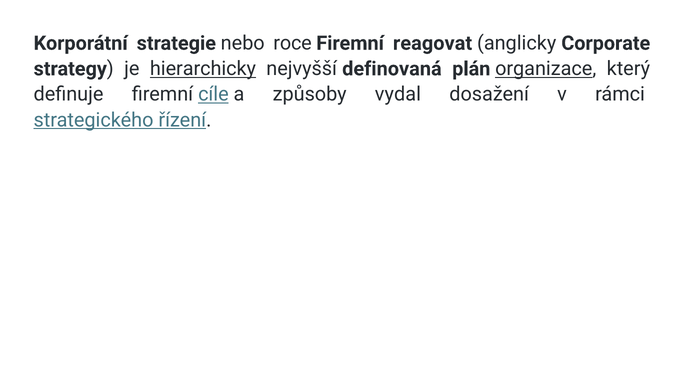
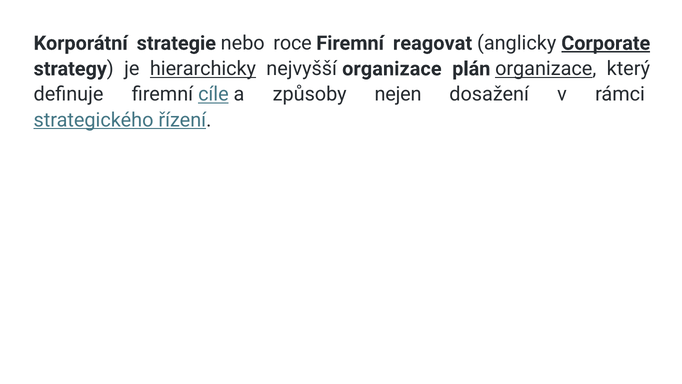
Corporate underline: none -> present (606, 43)
nejvyšší definovaná: definovaná -> organizace (392, 69)
vydal: vydal -> nejen (398, 94)
